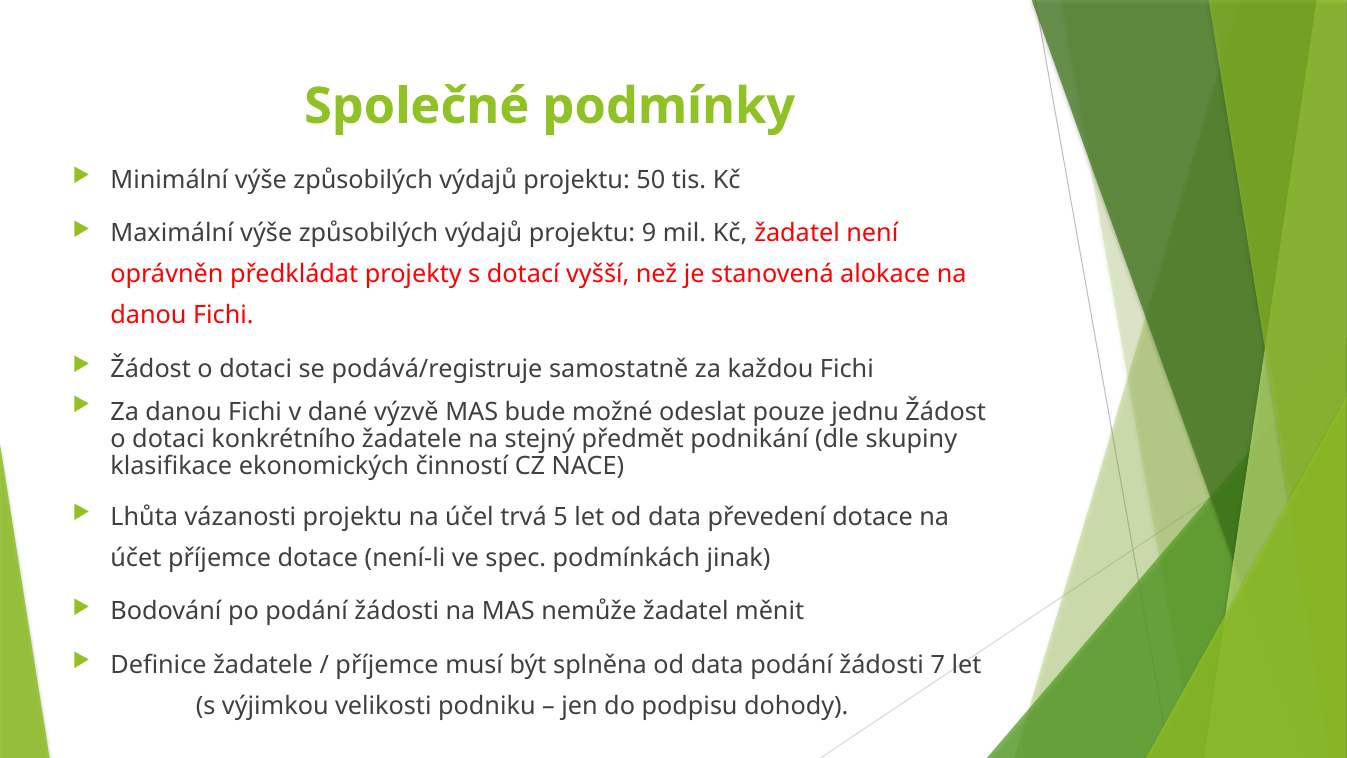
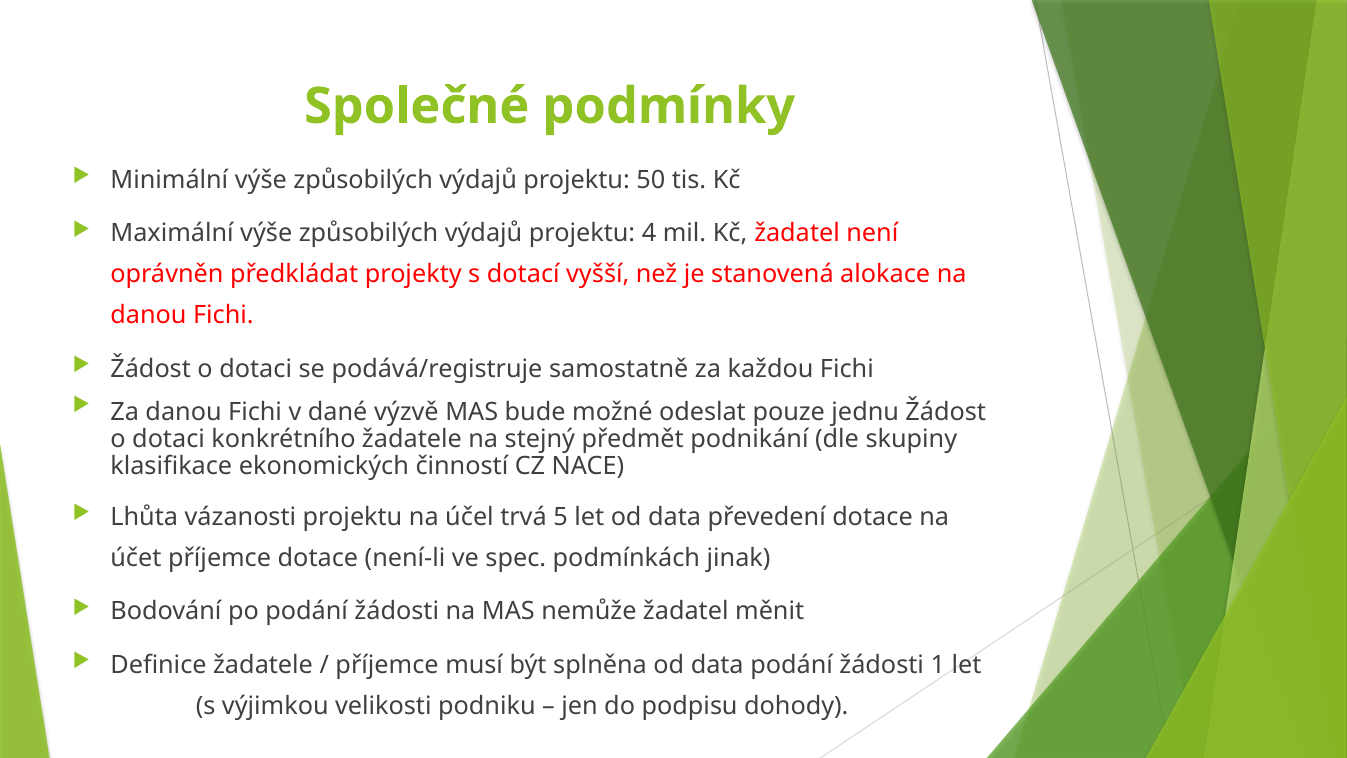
9: 9 -> 4 (649, 233)
7: 7 -> 1 (938, 665)
